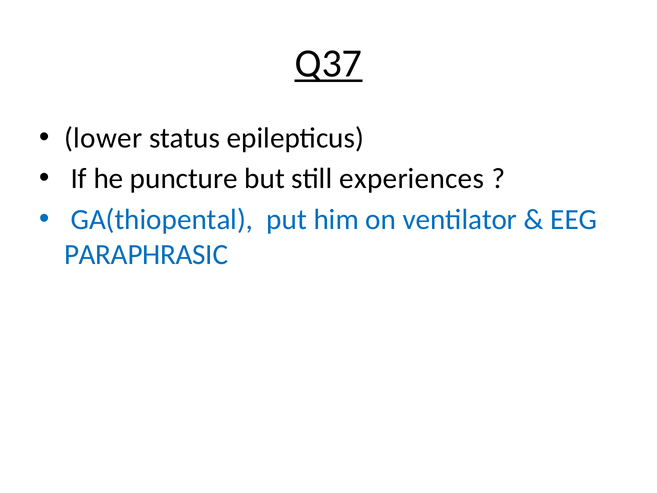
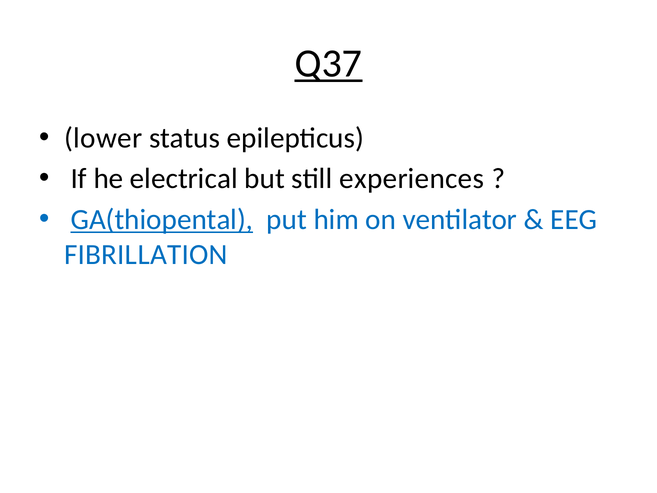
puncture: puncture -> electrical (184, 179)
GA(thiopental underline: none -> present (162, 220)
PARAPHRASIC: PARAPHRASIC -> FIBRILLATION (146, 255)
